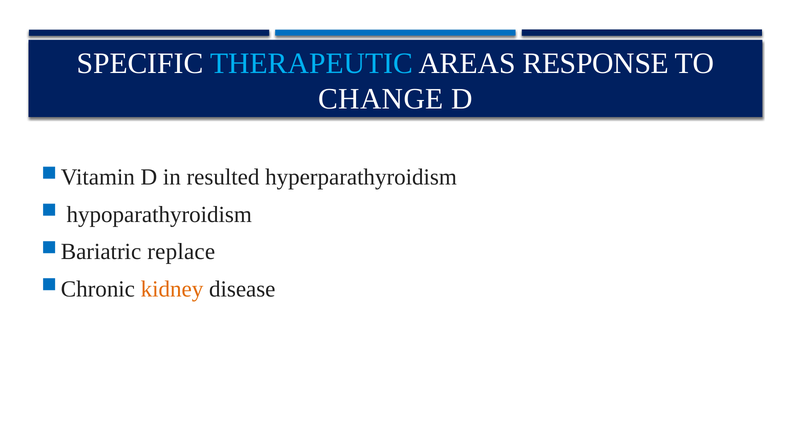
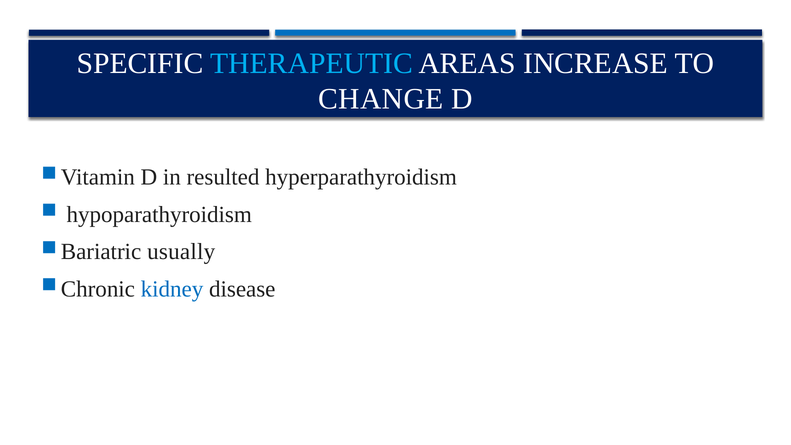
RESPONSE: RESPONSE -> INCREASE (596, 63)
replace: replace -> usually (181, 252)
kidney colour: orange -> blue (172, 289)
